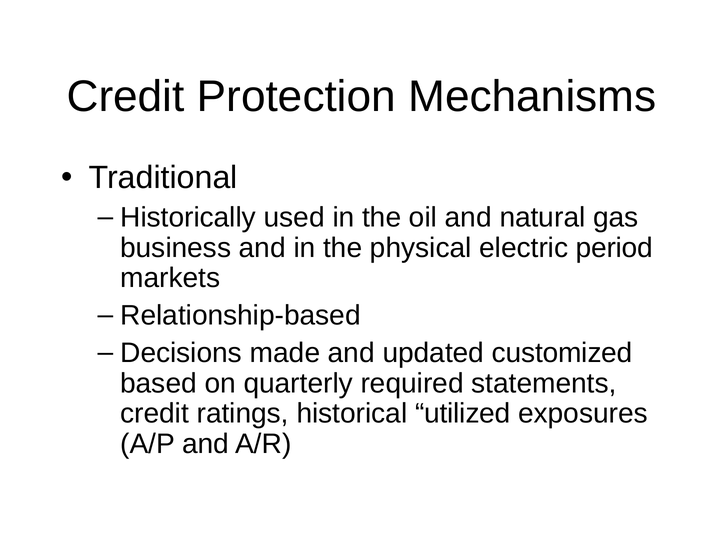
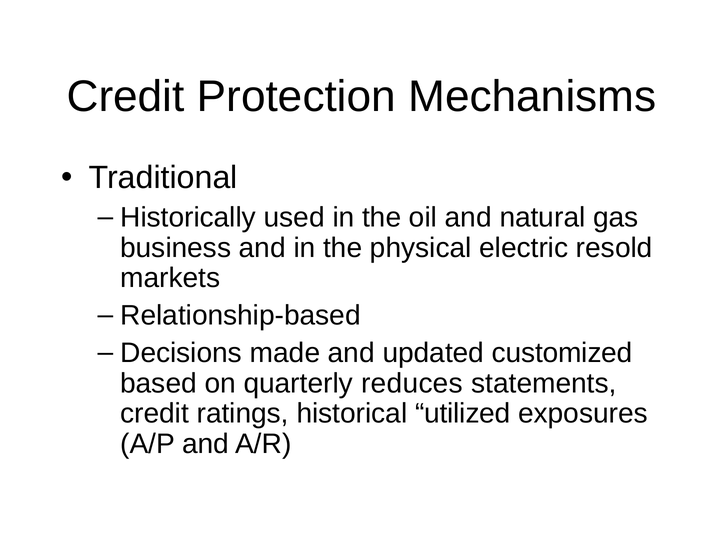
period: period -> resold (614, 248)
required: required -> reduces (412, 383)
